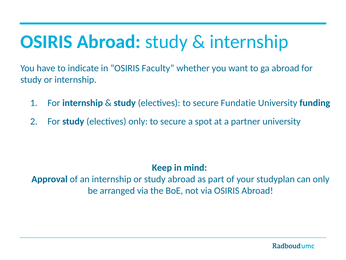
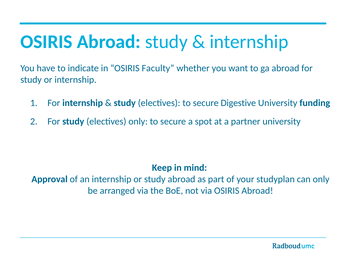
Fundatie: Fundatie -> Digestive (238, 103)
